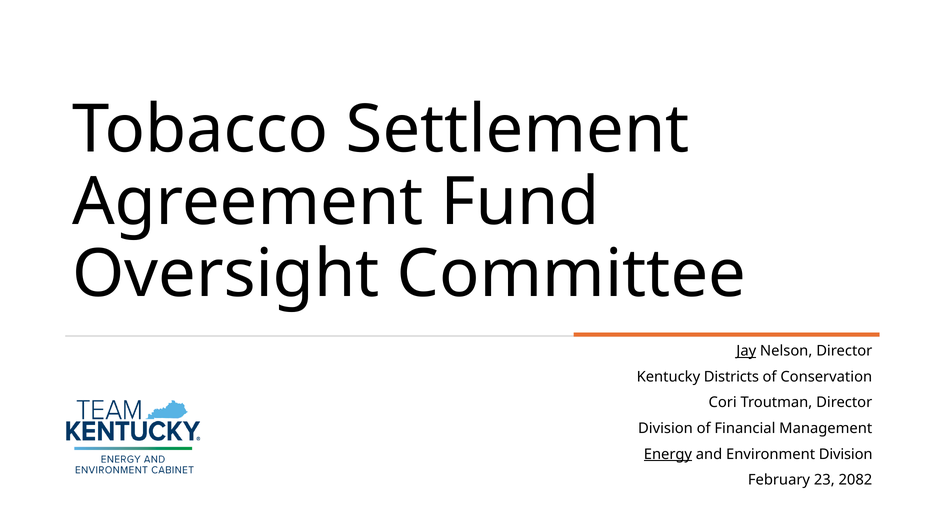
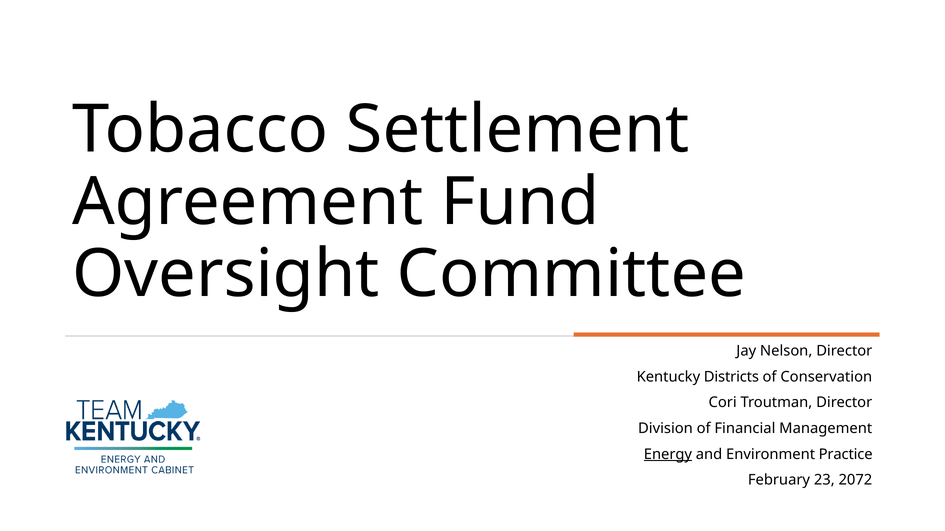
Jay underline: present -> none (746, 351)
Environment Division: Division -> Practice (846, 455)
2082: 2082 -> 2072 (855, 480)
